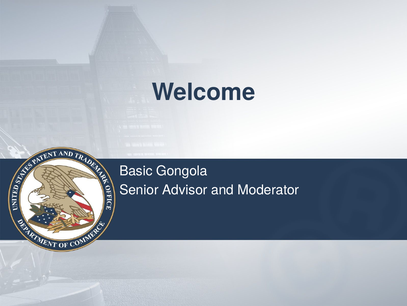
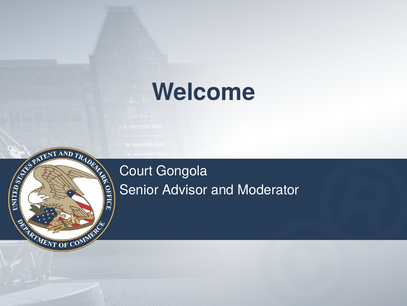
Basic: Basic -> Court (136, 171)
